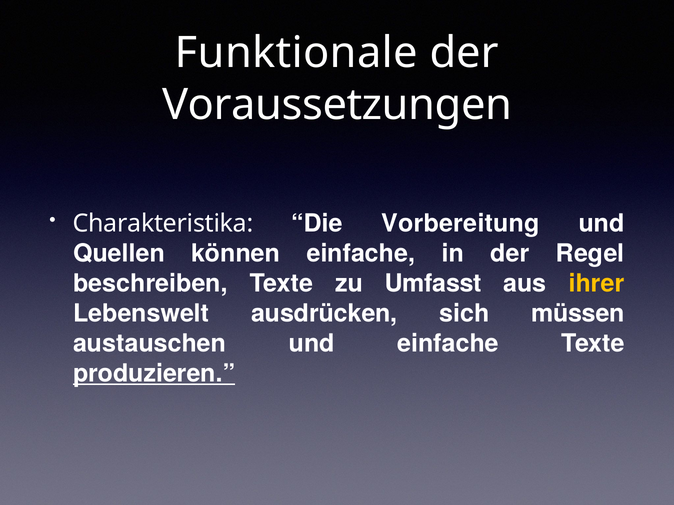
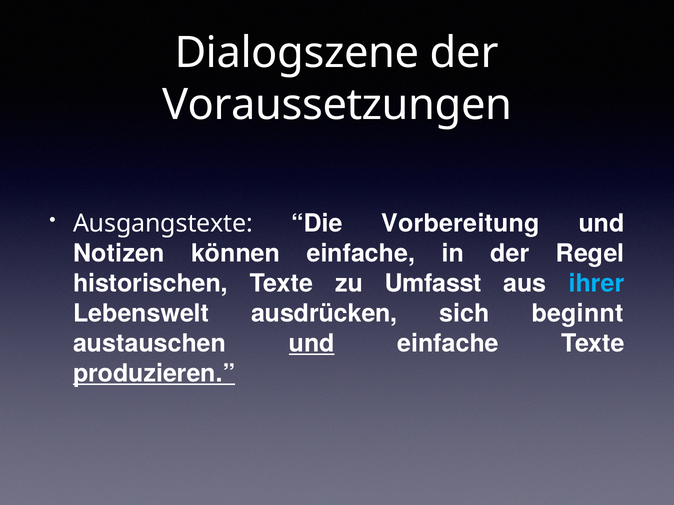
Funktionale: Funktionale -> Dialogszene (297, 53)
Charakteristika: Charakteristika -> Ausgangstexte (163, 224)
Quellen: Quellen -> Notizen (119, 254)
beschreiben: beschreiben -> historischen (150, 284)
ihrer colour: yellow -> light blue (596, 284)
müssen: müssen -> beginnt (578, 314)
und underline: none -> present (312, 344)
